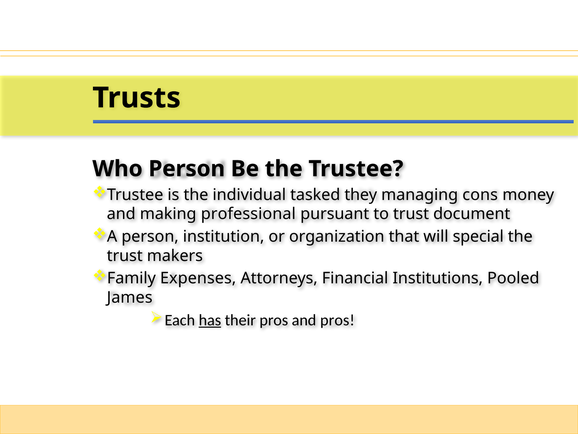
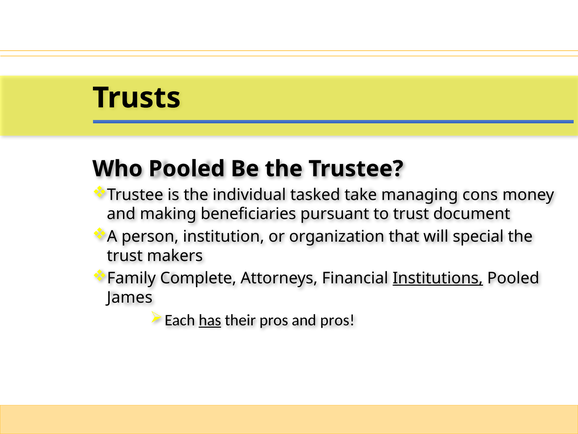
Who Person: Person -> Pooled (187, 169)
they: they -> take (361, 194)
professional: professional -> beneficiaries (248, 214)
Expenses: Expenses -> Complete (198, 278)
Institutions underline: none -> present (438, 278)
